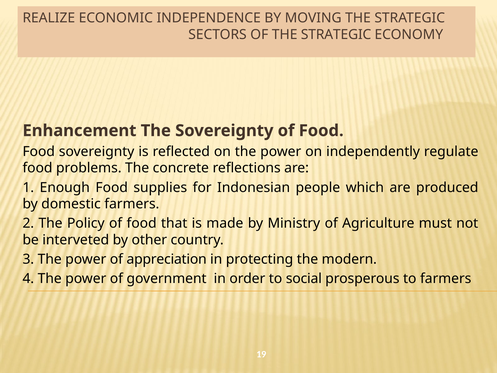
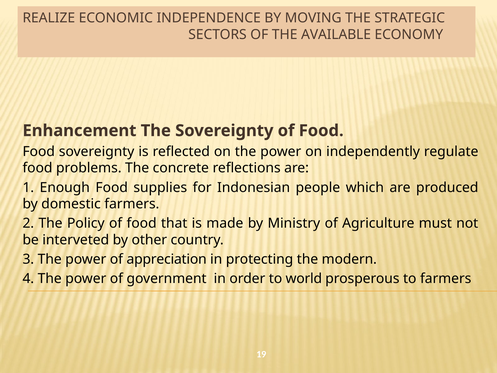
OF THE STRATEGIC: STRATEGIC -> AVAILABLE (336, 35)
social: social -> world (304, 279)
